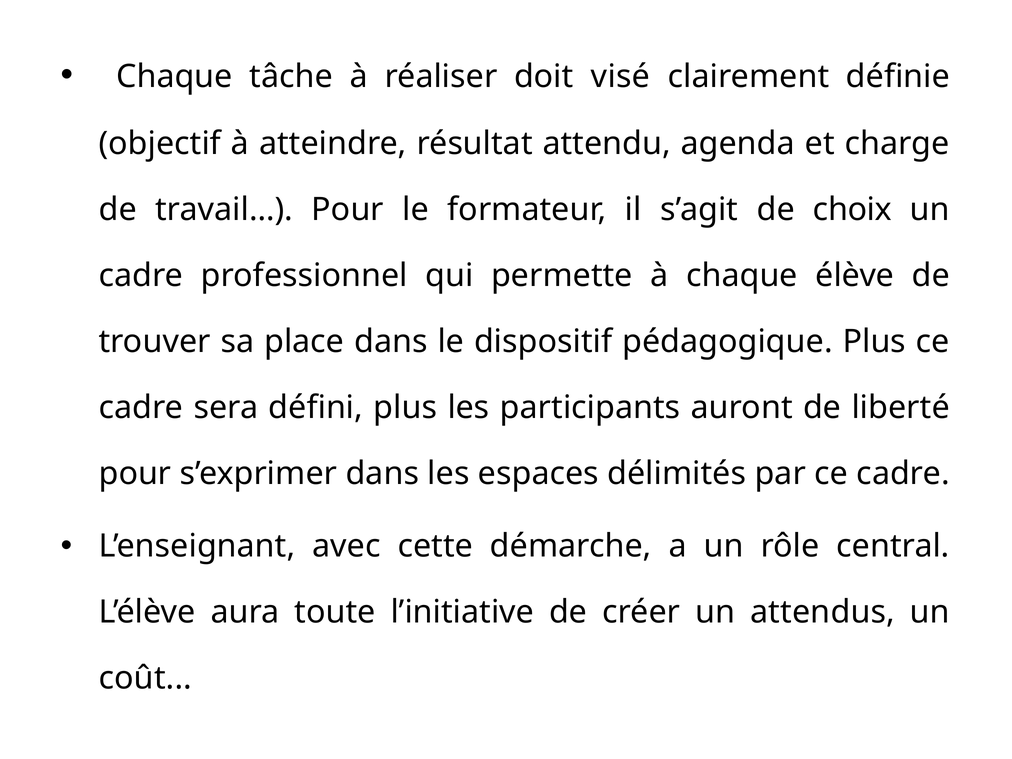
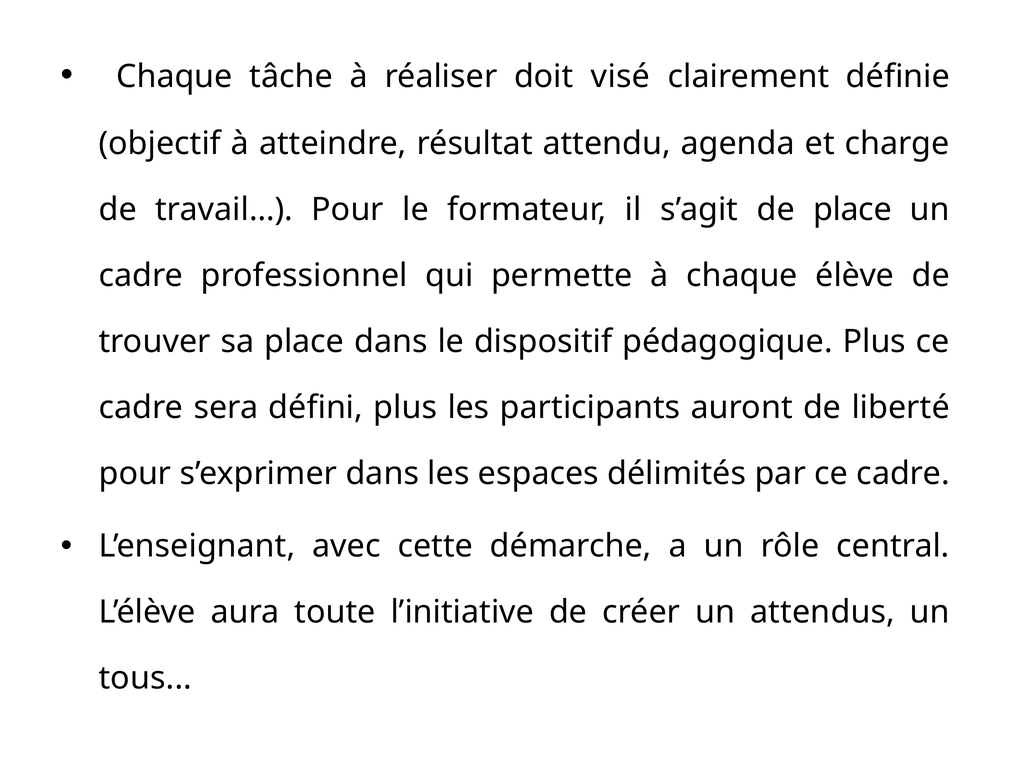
de choix: choix -> place (852, 209)
coût: coût -> tous (145, 678)
